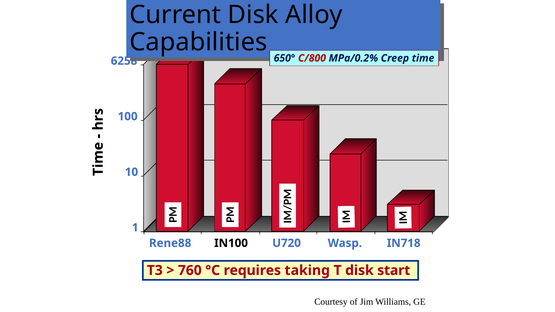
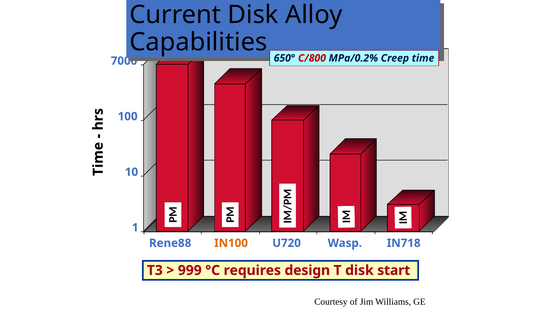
6258: 6258 -> 7000 (124, 61)
IN100 colour: black -> orange (231, 243)
760: 760 -> 999 (190, 271)
taking: taking -> design (307, 271)
